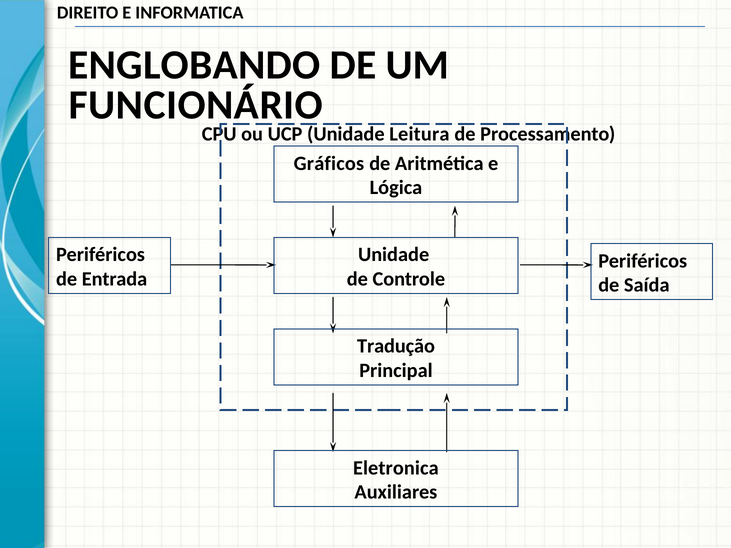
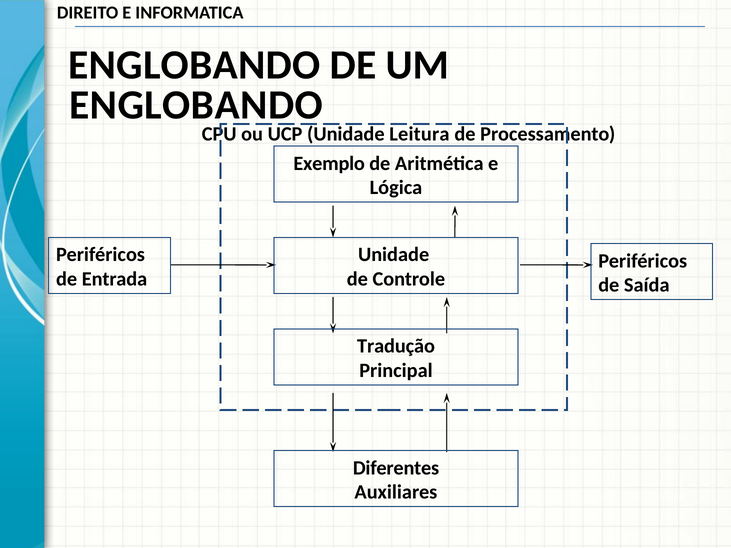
FUNCIONÁRIO: FUNCIONÁRIO -> ENGLOBANDO (196, 105)
Gráficos: Gráficos -> Exemplo (329, 163)
Eletronica: Eletronica -> Diferentes (396, 468)
